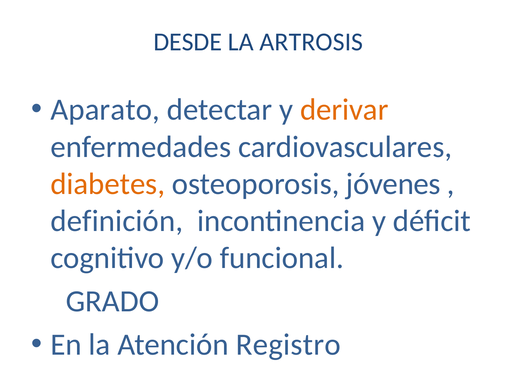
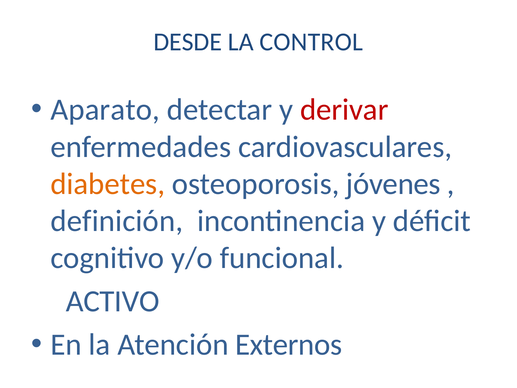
ARTROSIS: ARTROSIS -> CONTROL (311, 42)
derivar colour: orange -> red (344, 110)
GRADO: GRADO -> ACTIVO (113, 301)
Registro: Registro -> Externos (289, 345)
